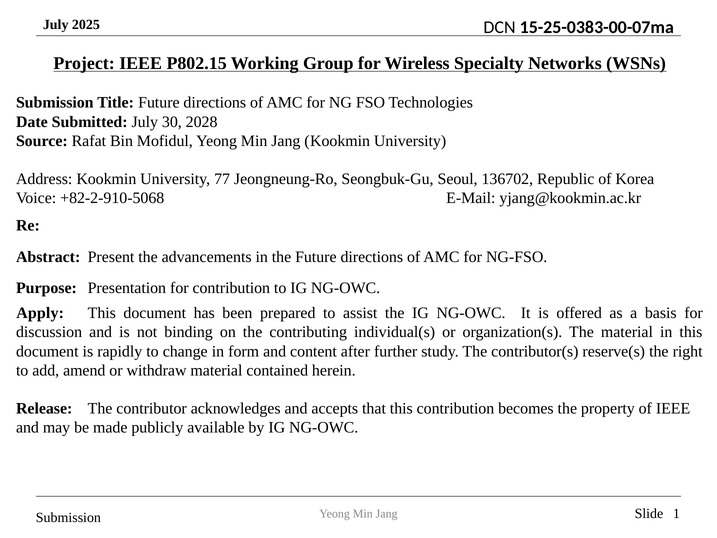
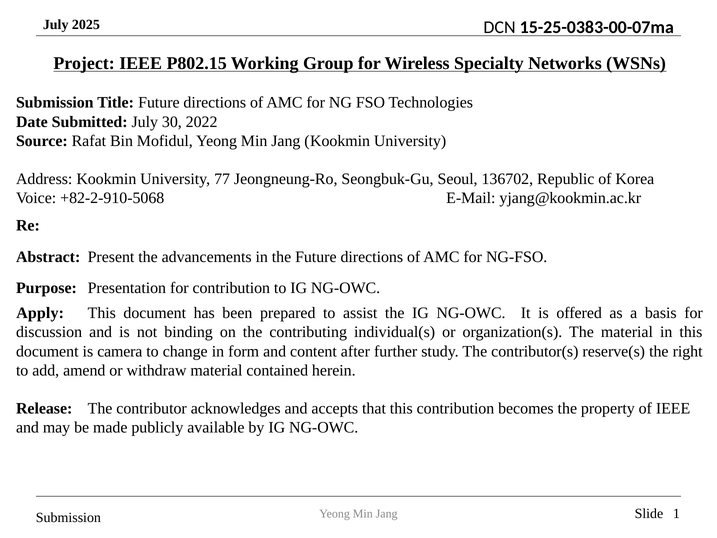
2028: 2028 -> 2022 (202, 122)
rapidly: rapidly -> camera (120, 351)
